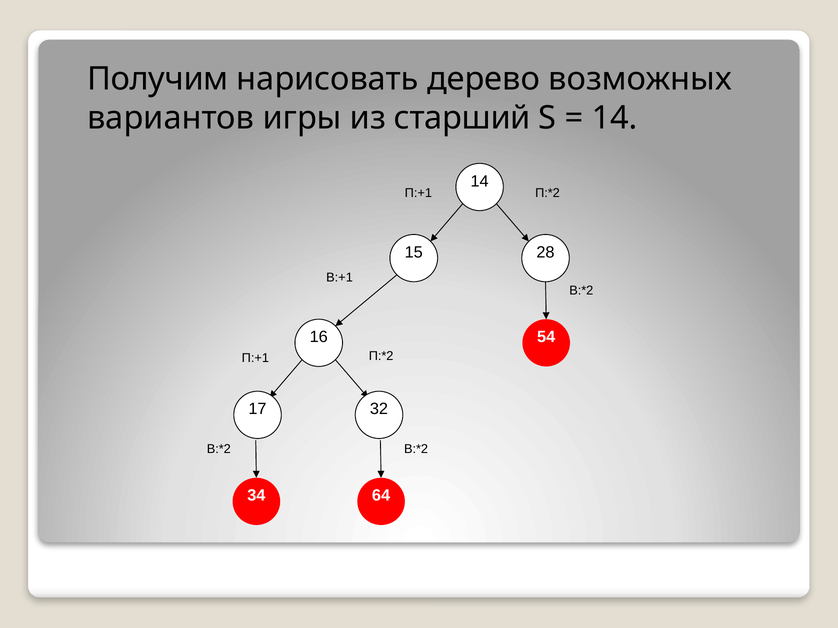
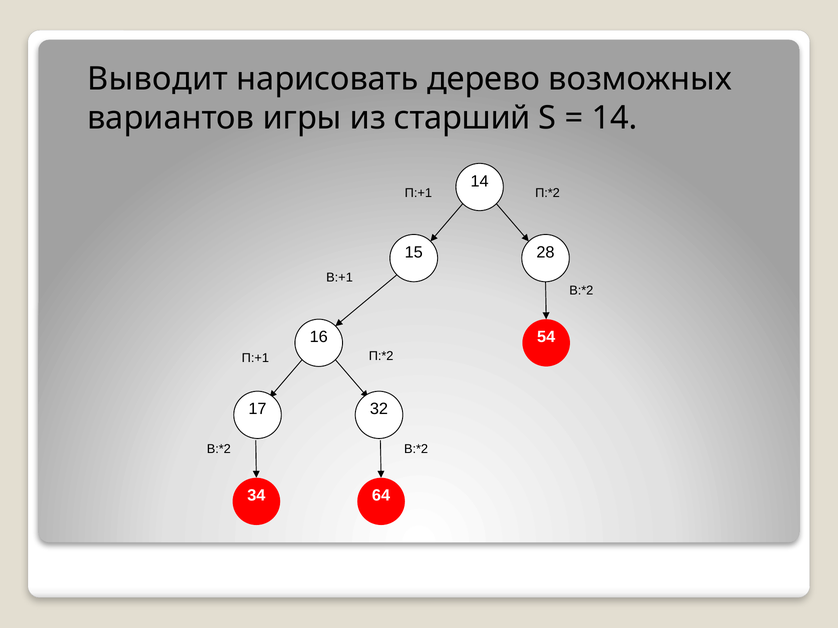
Получим: Получим -> Выводит (157, 79)
